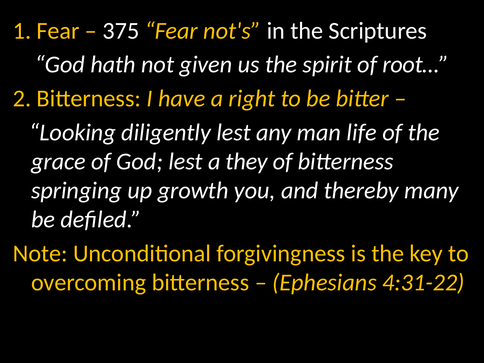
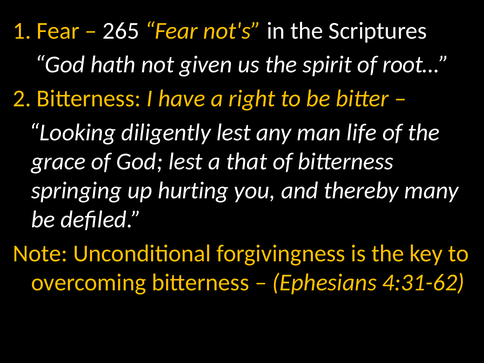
375: 375 -> 265 (121, 31)
they: they -> that (247, 161)
growth: growth -> hurting (193, 190)
4:31-22: 4:31-22 -> 4:31-62 (423, 282)
